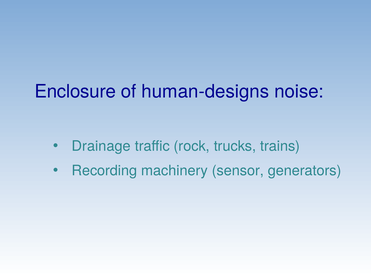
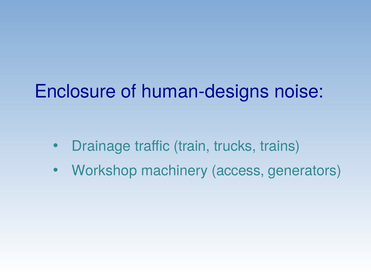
rock: rock -> train (192, 146)
Recording: Recording -> Workshop (104, 171)
sensor: sensor -> access (238, 171)
